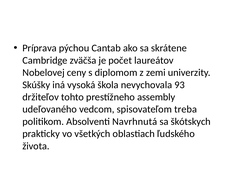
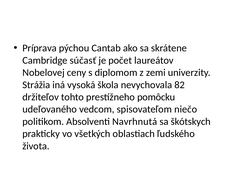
zväčša: zväčša -> súčasť (83, 61)
Skúšky: Skúšky -> Strážia (36, 85)
93: 93 -> 82 (180, 85)
assembly: assembly -> pomôcku (156, 97)
treba: treba -> niečo (186, 110)
